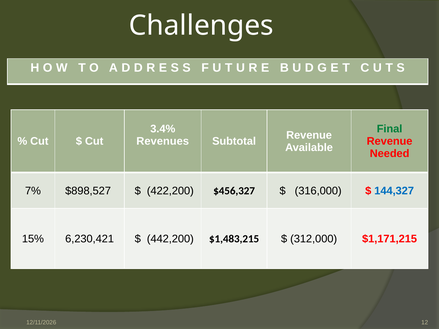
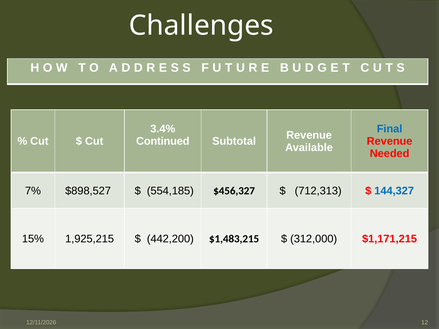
Final colour: green -> blue (390, 129)
Revenues: Revenues -> Continued (163, 141)
422,200: 422,200 -> 554,185 (170, 191)
316,000: 316,000 -> 712,313 (318, 191)
6,230,421: 6,230,421 -> 1,925,215 (90, 239)
